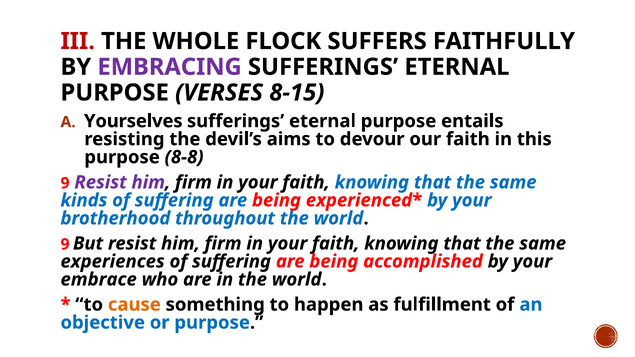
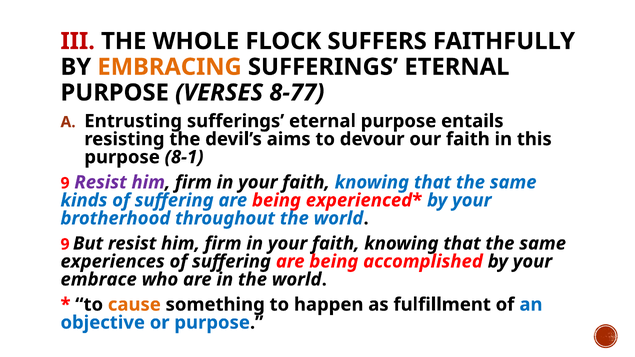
EMBRACING colour: purple -> orange (170, 67)
8-15: 8-15 -> 8-77 (297, 93)
Yourselves: Yourselves -> Entrusting (133, 121)
8-8: 8-8 -> 8-1 (184, 157)
